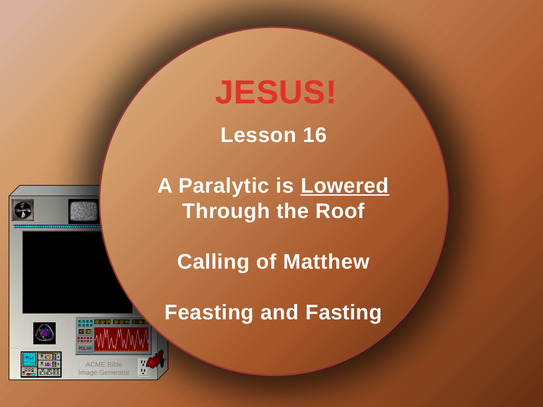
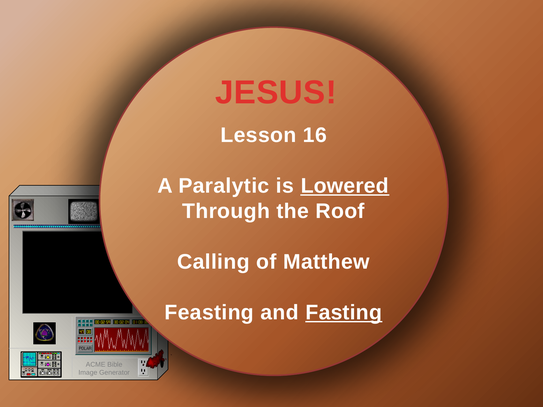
Fasting underline: none -> present (344, 313)
